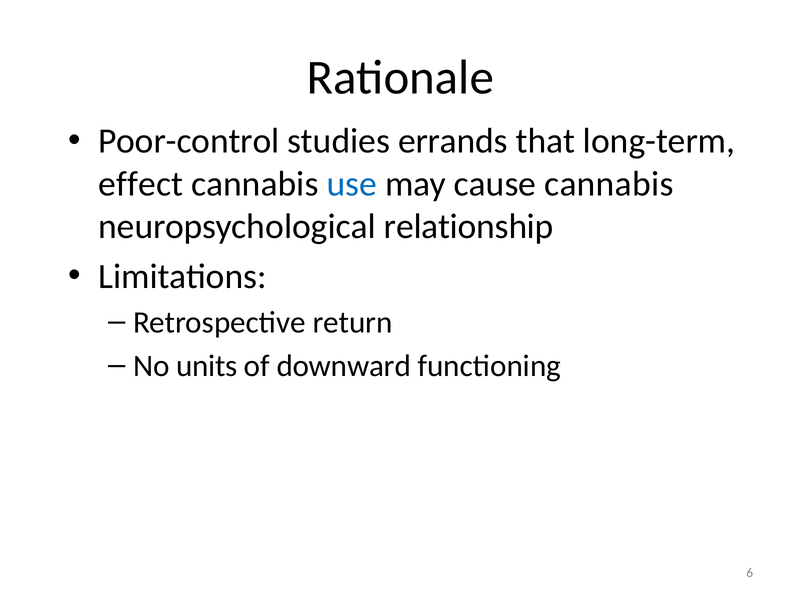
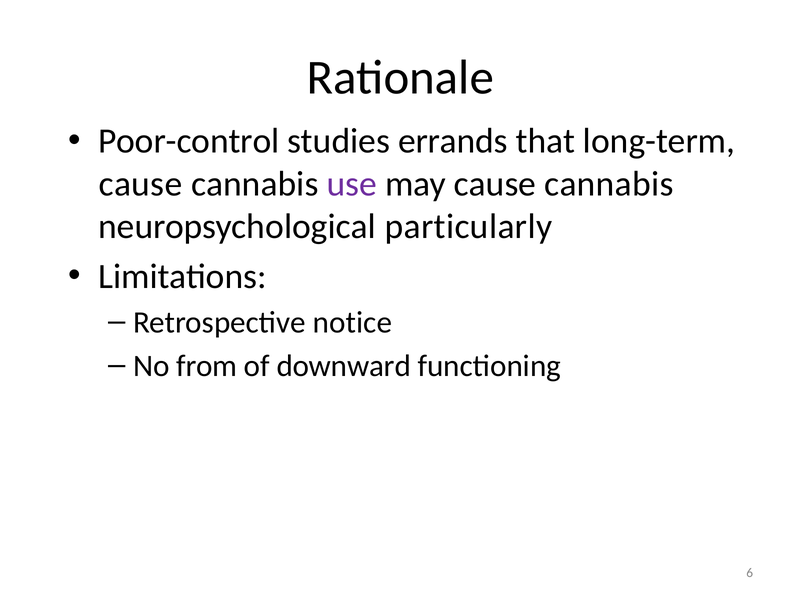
effect: effect -> cause (141, 184)
use colour: blue -> purple (352, 184)
relationship: relationship -> particularly (468, 227)
return: return -> notice (352, 323)
units: units -> from (207, 366)
